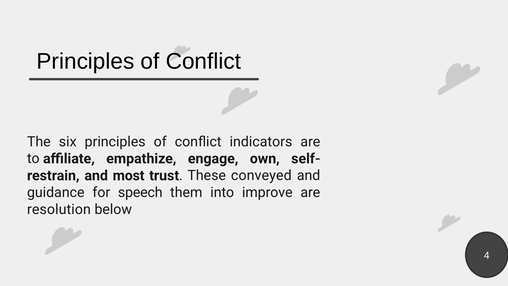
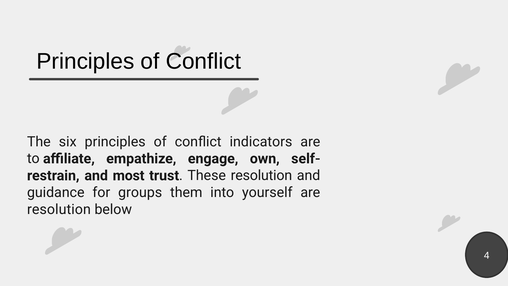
These conveyed: conveyed -> resolution (261, 175)
speech: speech -> groups (140, 192)
improve: improve -> yourself (267, 192)
